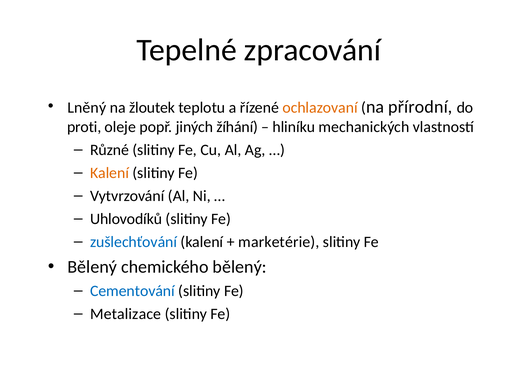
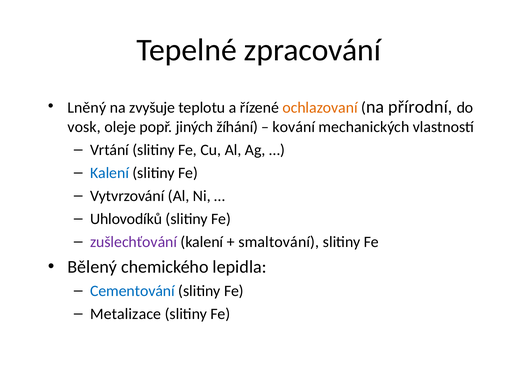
žloutek: žloutek -> zvyšuje (152, 108)
proti: proti -> vosk (84, 127)
hliníku: hliníku -> kování (294, 127)
Různé: Různé -> Vrtání (109, 150)
Kalení colour: orange -> blue (110, 173)
zušlechťování colour: blue -> purple (134, 242)
marketérie: marketérie -> smaltování (279, 242)
chemického bělený: bělený -> lepidla (240, 267)
